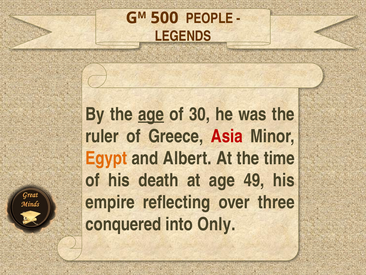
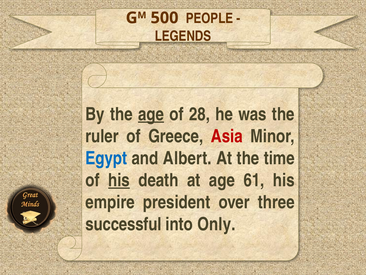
30: 30 -> 28 (200, 114)
Egypt colour: orange -> blue (106, 158)
his underline: none -> present (119, 180)
49: 49 -> 61 (254, 180)
reflecting: reflecting -> president (177, 202)
conquered: conquered -> successful (123, 224)
